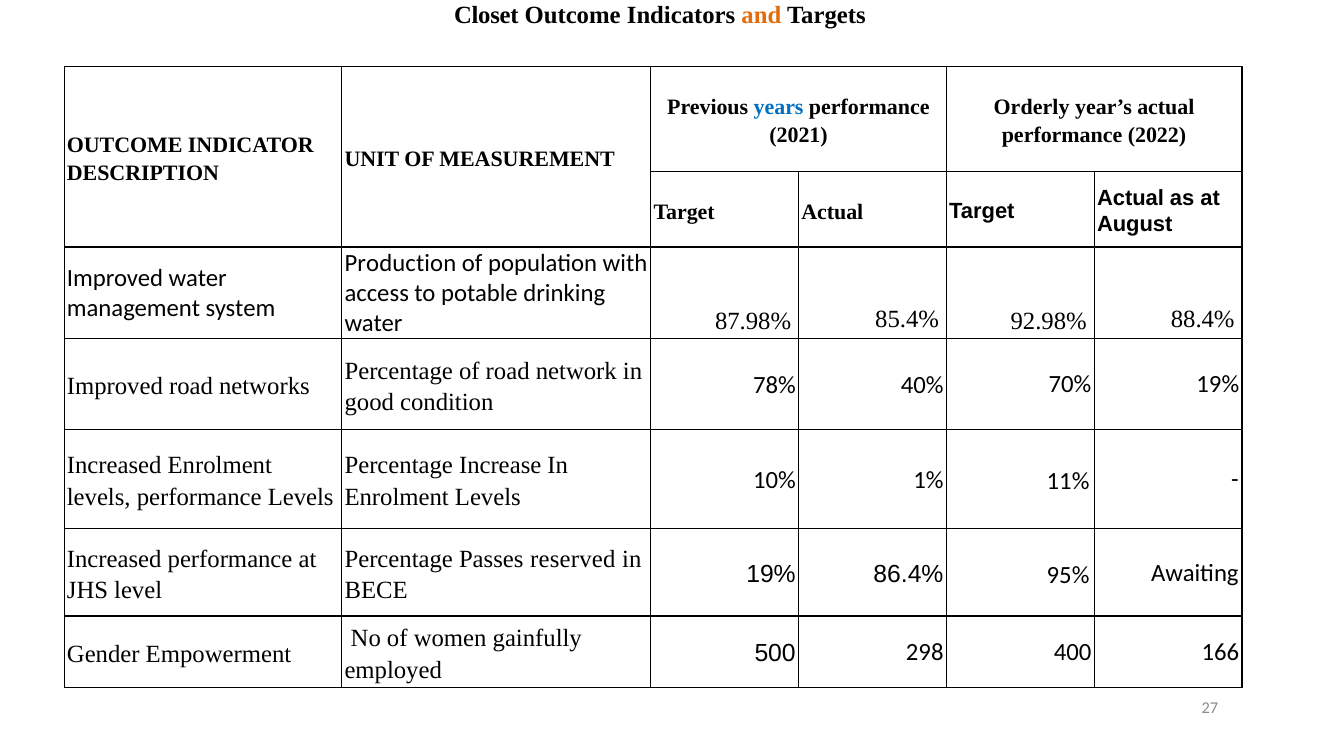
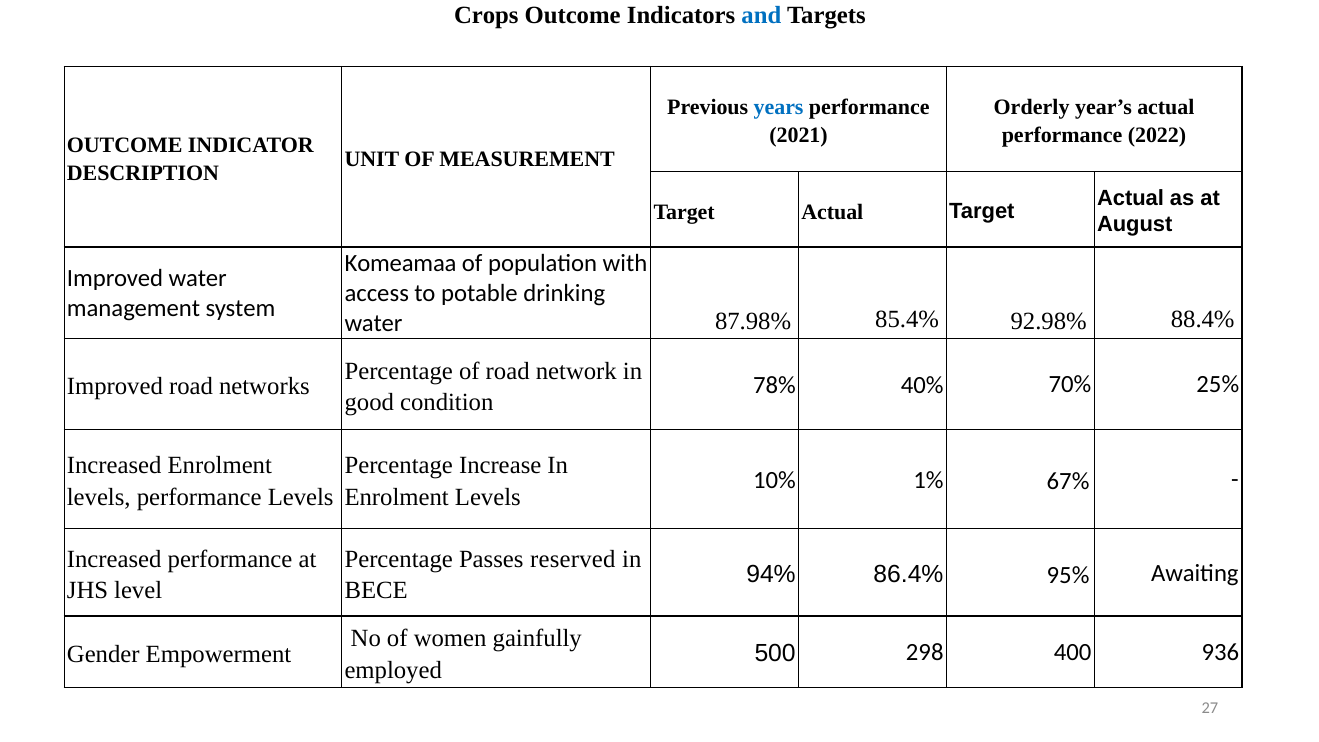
Closet: Closet -> Crops (486, 15)
and colour: orange -> blue (761, 15)
Production: Production -> Komeamaa (401, 263)
70% 19%: 19% -> 25% (1218, 385)
11%: 11% -> 67% (1068, 482)
19%: 19% -> 94% (771, 574)
166: 166 -> 936 (1220, 652)
